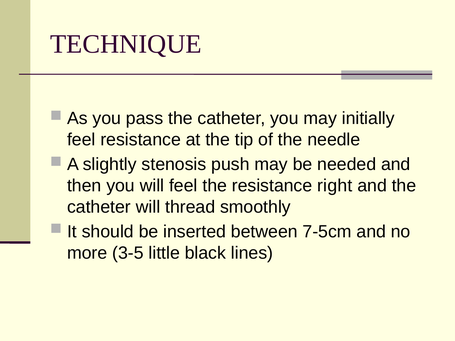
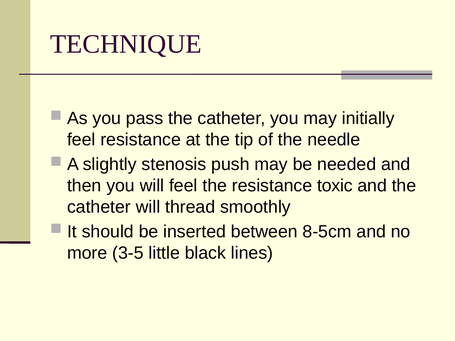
right: right -> toxic (335, 186)
7-5cm: 7-5cm -> 8-5cm (327, 232)
